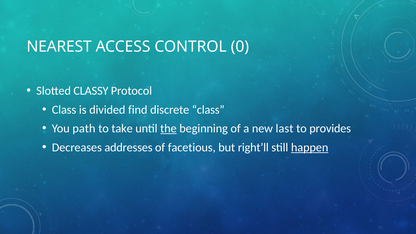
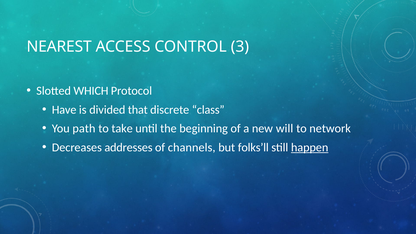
0: 0 -> 3 (240, 47)
CLASSY: CLASSY -> WHICH (91, 91)
Class: Class -> Have (64, 110)
find: find -> that (138, 110)
the underline: present -> none (168, 129)
last: last -> will (285, 129)
provides: provides -> network (330, 129)
facetious: facetious -> channels (192, 147)
right’ll: right’ll -> folks’ll (253, 147)
